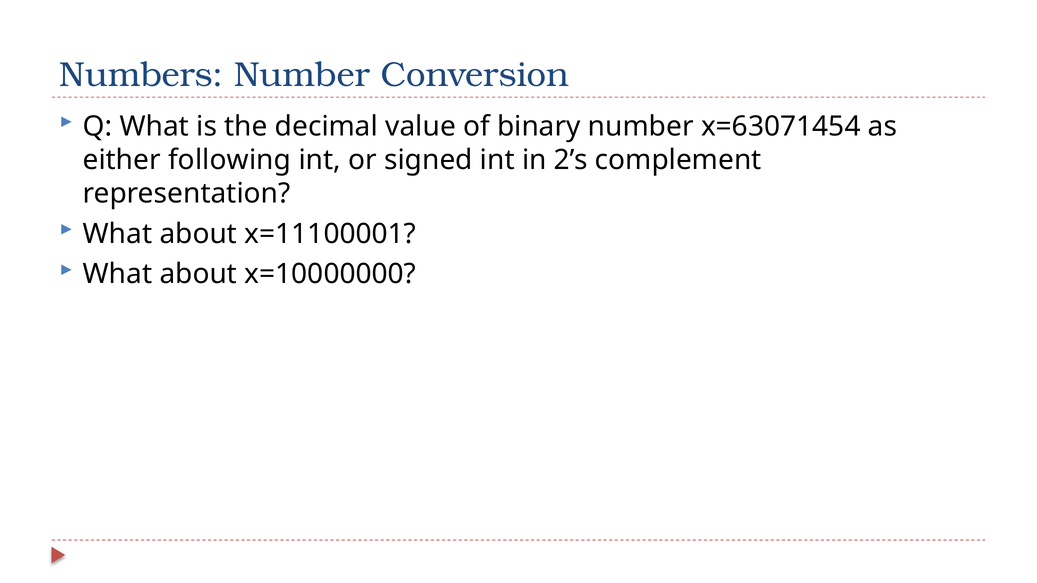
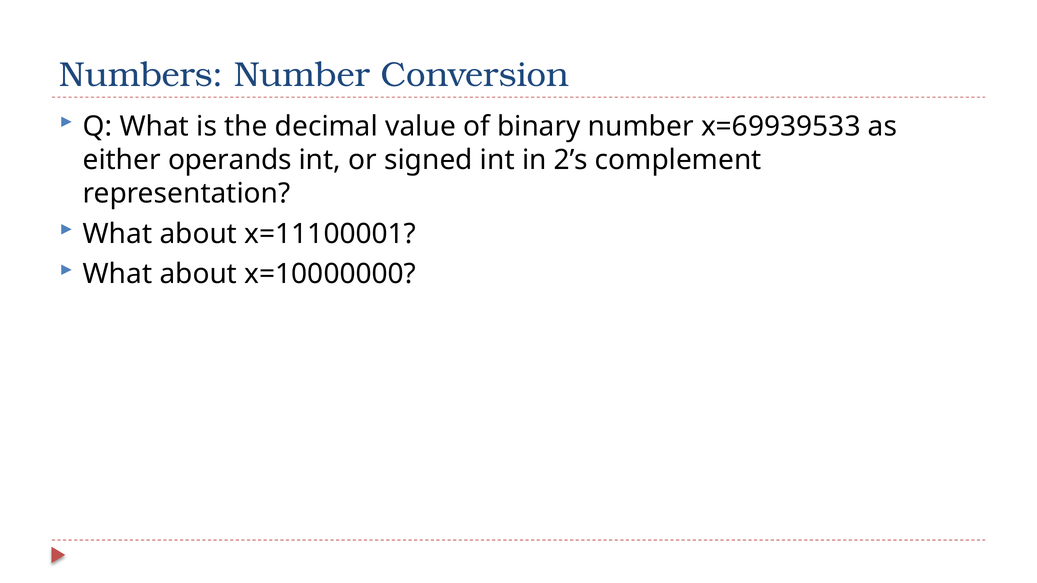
x=63071454: x=63071454 -> x=69939533 (781, 126)
following: following -> operands (230, 160)
